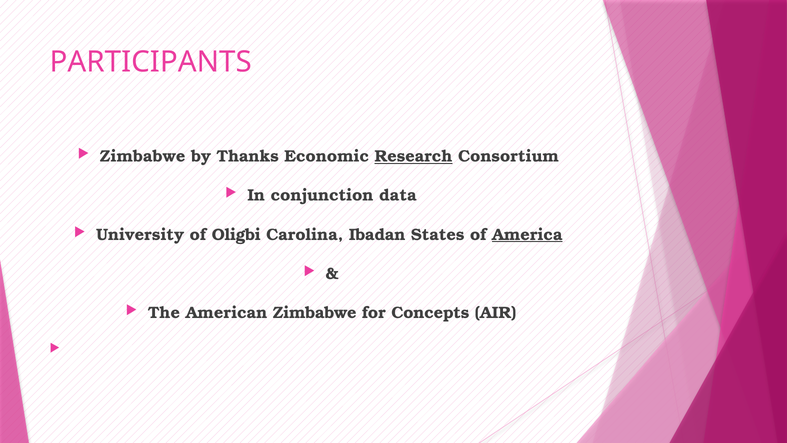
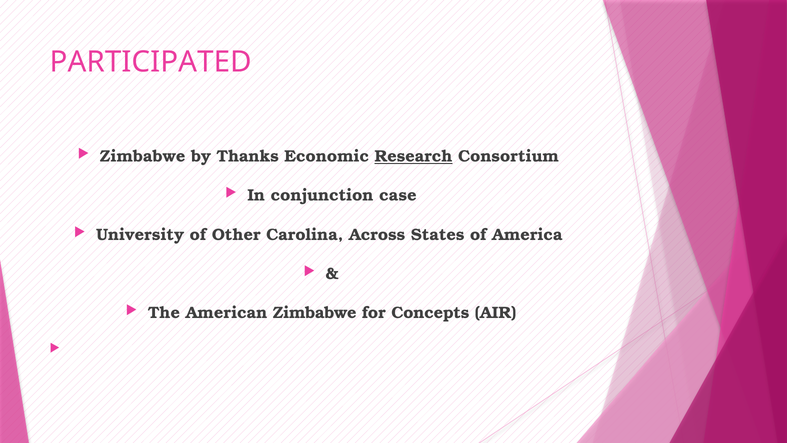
PARTICIPANTS: PARTICIPANTS -> PARTICIPATED (151, 62)
data: data -> case (398, 195)
Oligbi: Oligbi -> Other (236, 234)
Ibadan: Ibadan -> Across (377, 234)
America underline: present -> none (527, 234)
